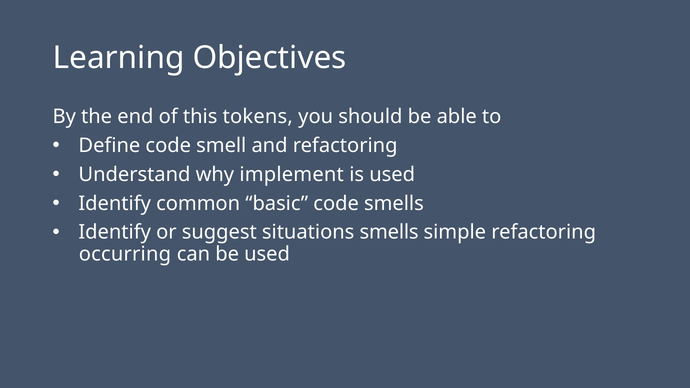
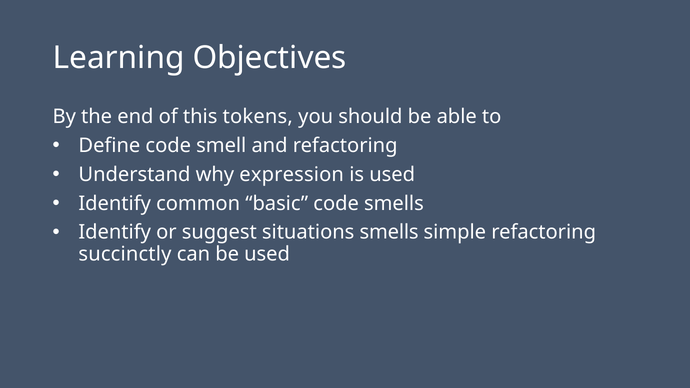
implement: implement -> expression (292, 175)
occurring: occurring -> succinctly (125, 254)
